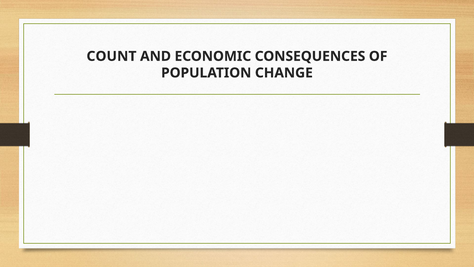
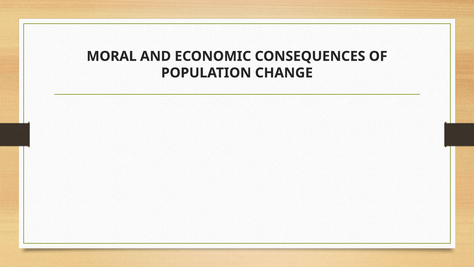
COUNT: COUNT -> MORAL (112, 56)
